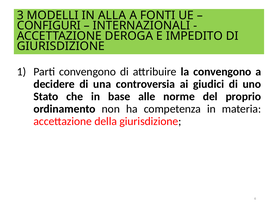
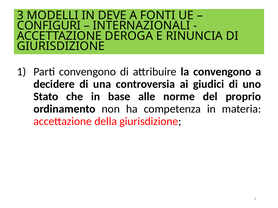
ALLA: ALLA -> DEVE (112, 15)
IMPEDITO: IMPEDITO -> RINUNCIA (194, 36)
